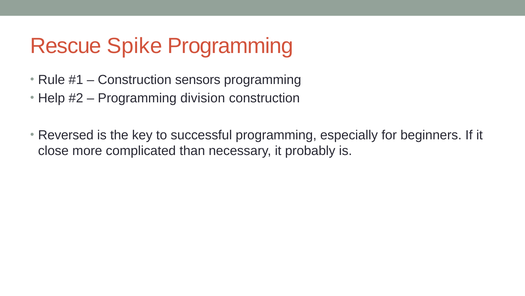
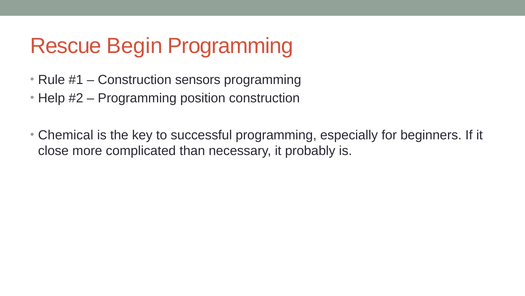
Spike: Spike -> Begin (135, 46)
division: division -> position (203, 98)
Reversed: Reversed -> Chemical (66, 135)
